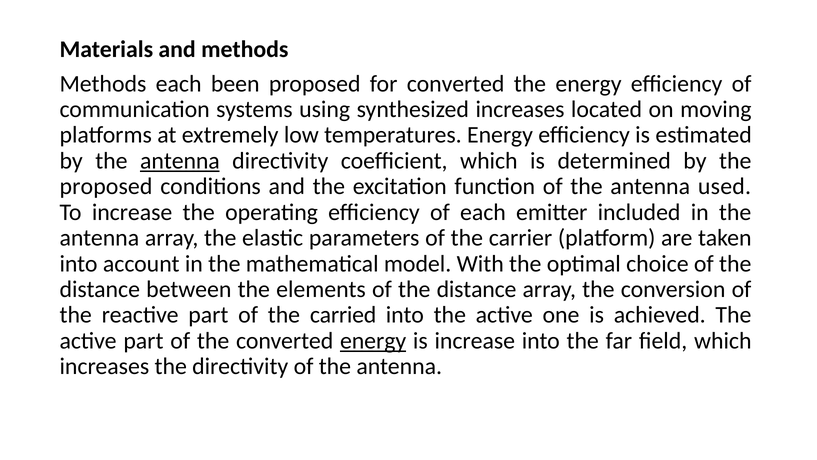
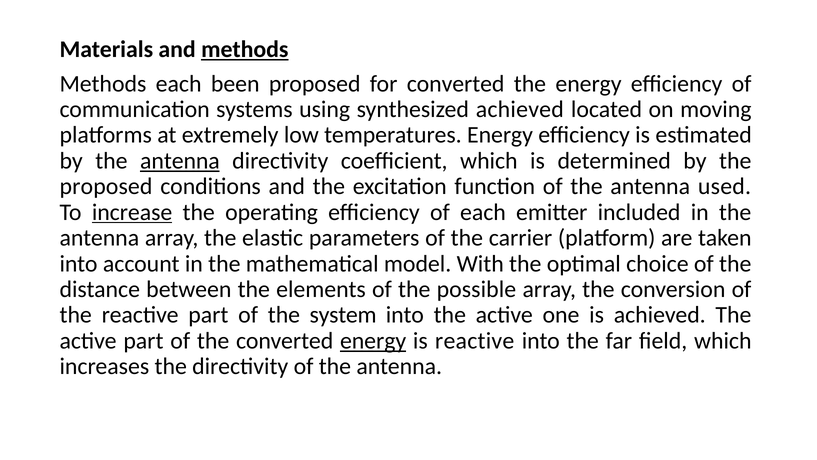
methods underline: none -> present (245, 49)
synthesized increases: increases -> achieved (520, 109)
increase underline: none -> present (132, 212)
elements of the distance: distance -> possible (476, 289)
carried: carried -> system (343, 315)
is increase: increase -> reactive (475, 340)
